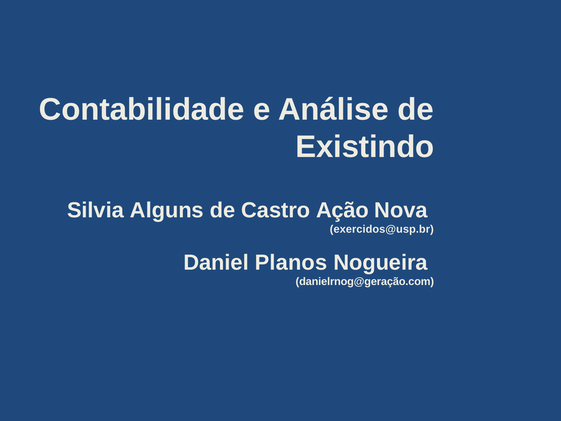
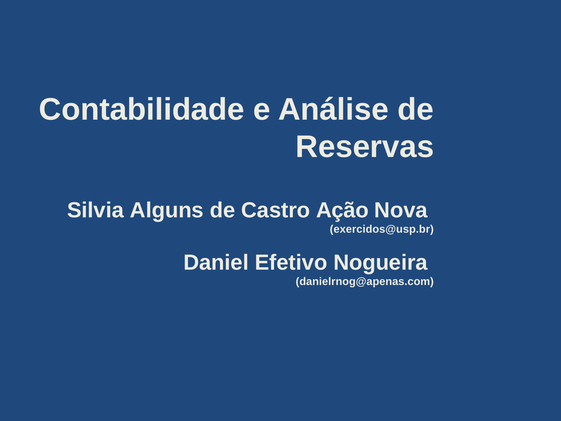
Existindo: Existindo -> Reservas (365, 147)
Planos: Planos -> Efetivo (291, 263)
danielrnog@geração.com: danielrnog@geração.com -> danielrnog@apenas.com (365, 281)
